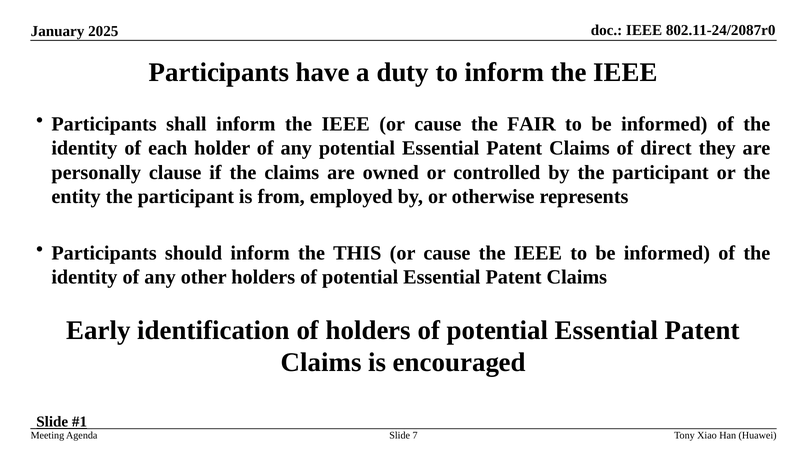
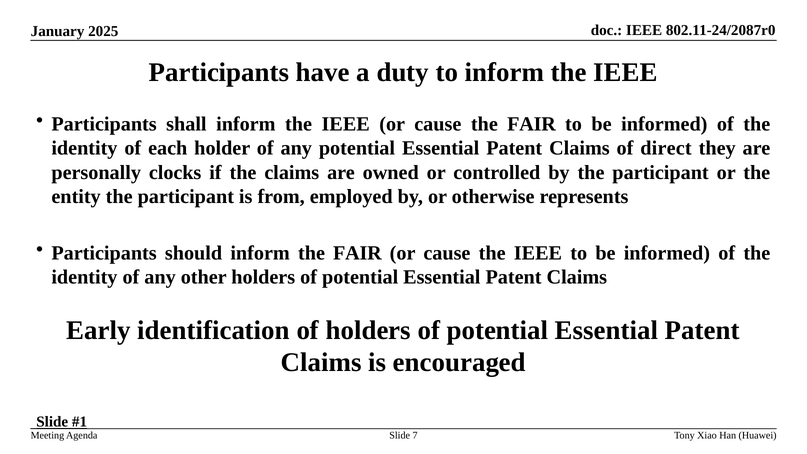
clause: clause -> clocks (175, 172)
inform the THIS: THIS -> FAIR (357, 253)
